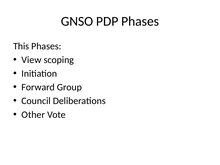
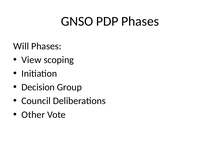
This: This -> Will (21, 46)
Forward: Forward -> Decision (38, 87)
